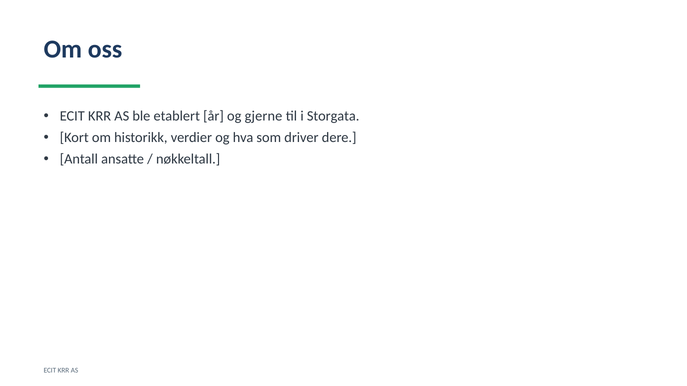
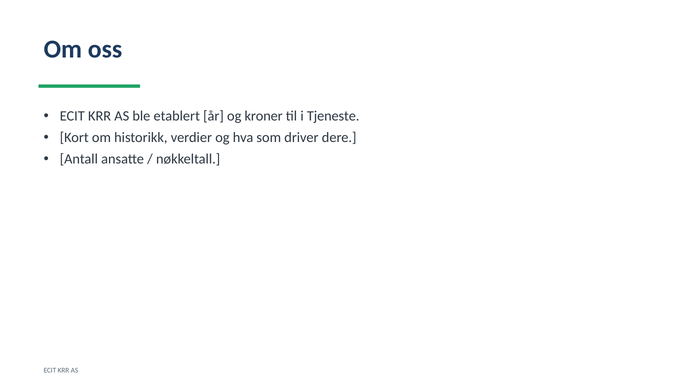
gjerne: gjerne -> kroner (264, 116)
Storgata: Storgata -> Tjeneste (333, 116)
